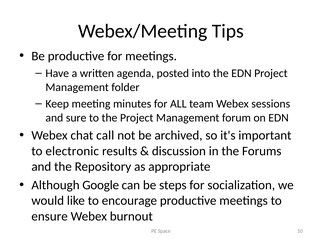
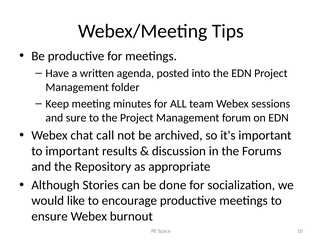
to electronic: electronic -> important (72, 151)
Google: Google -> Stories (101, 185)
steps: steps -> done (173, 185)
